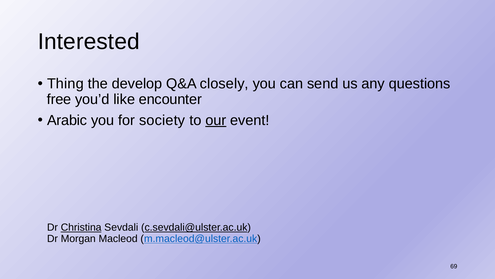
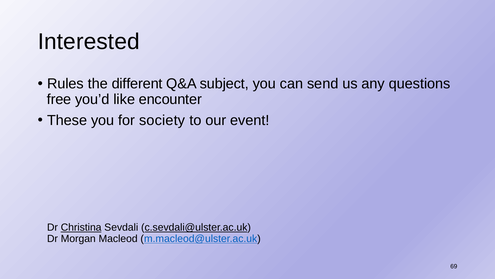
Thing: Thing -> Rules (65, 84)
develop: develop -> different (137, 84)
closely: closely -> subject (224, 84)
Arabic: Arabic -> These (67, 120)
our underline: present -> none (216, 120)
